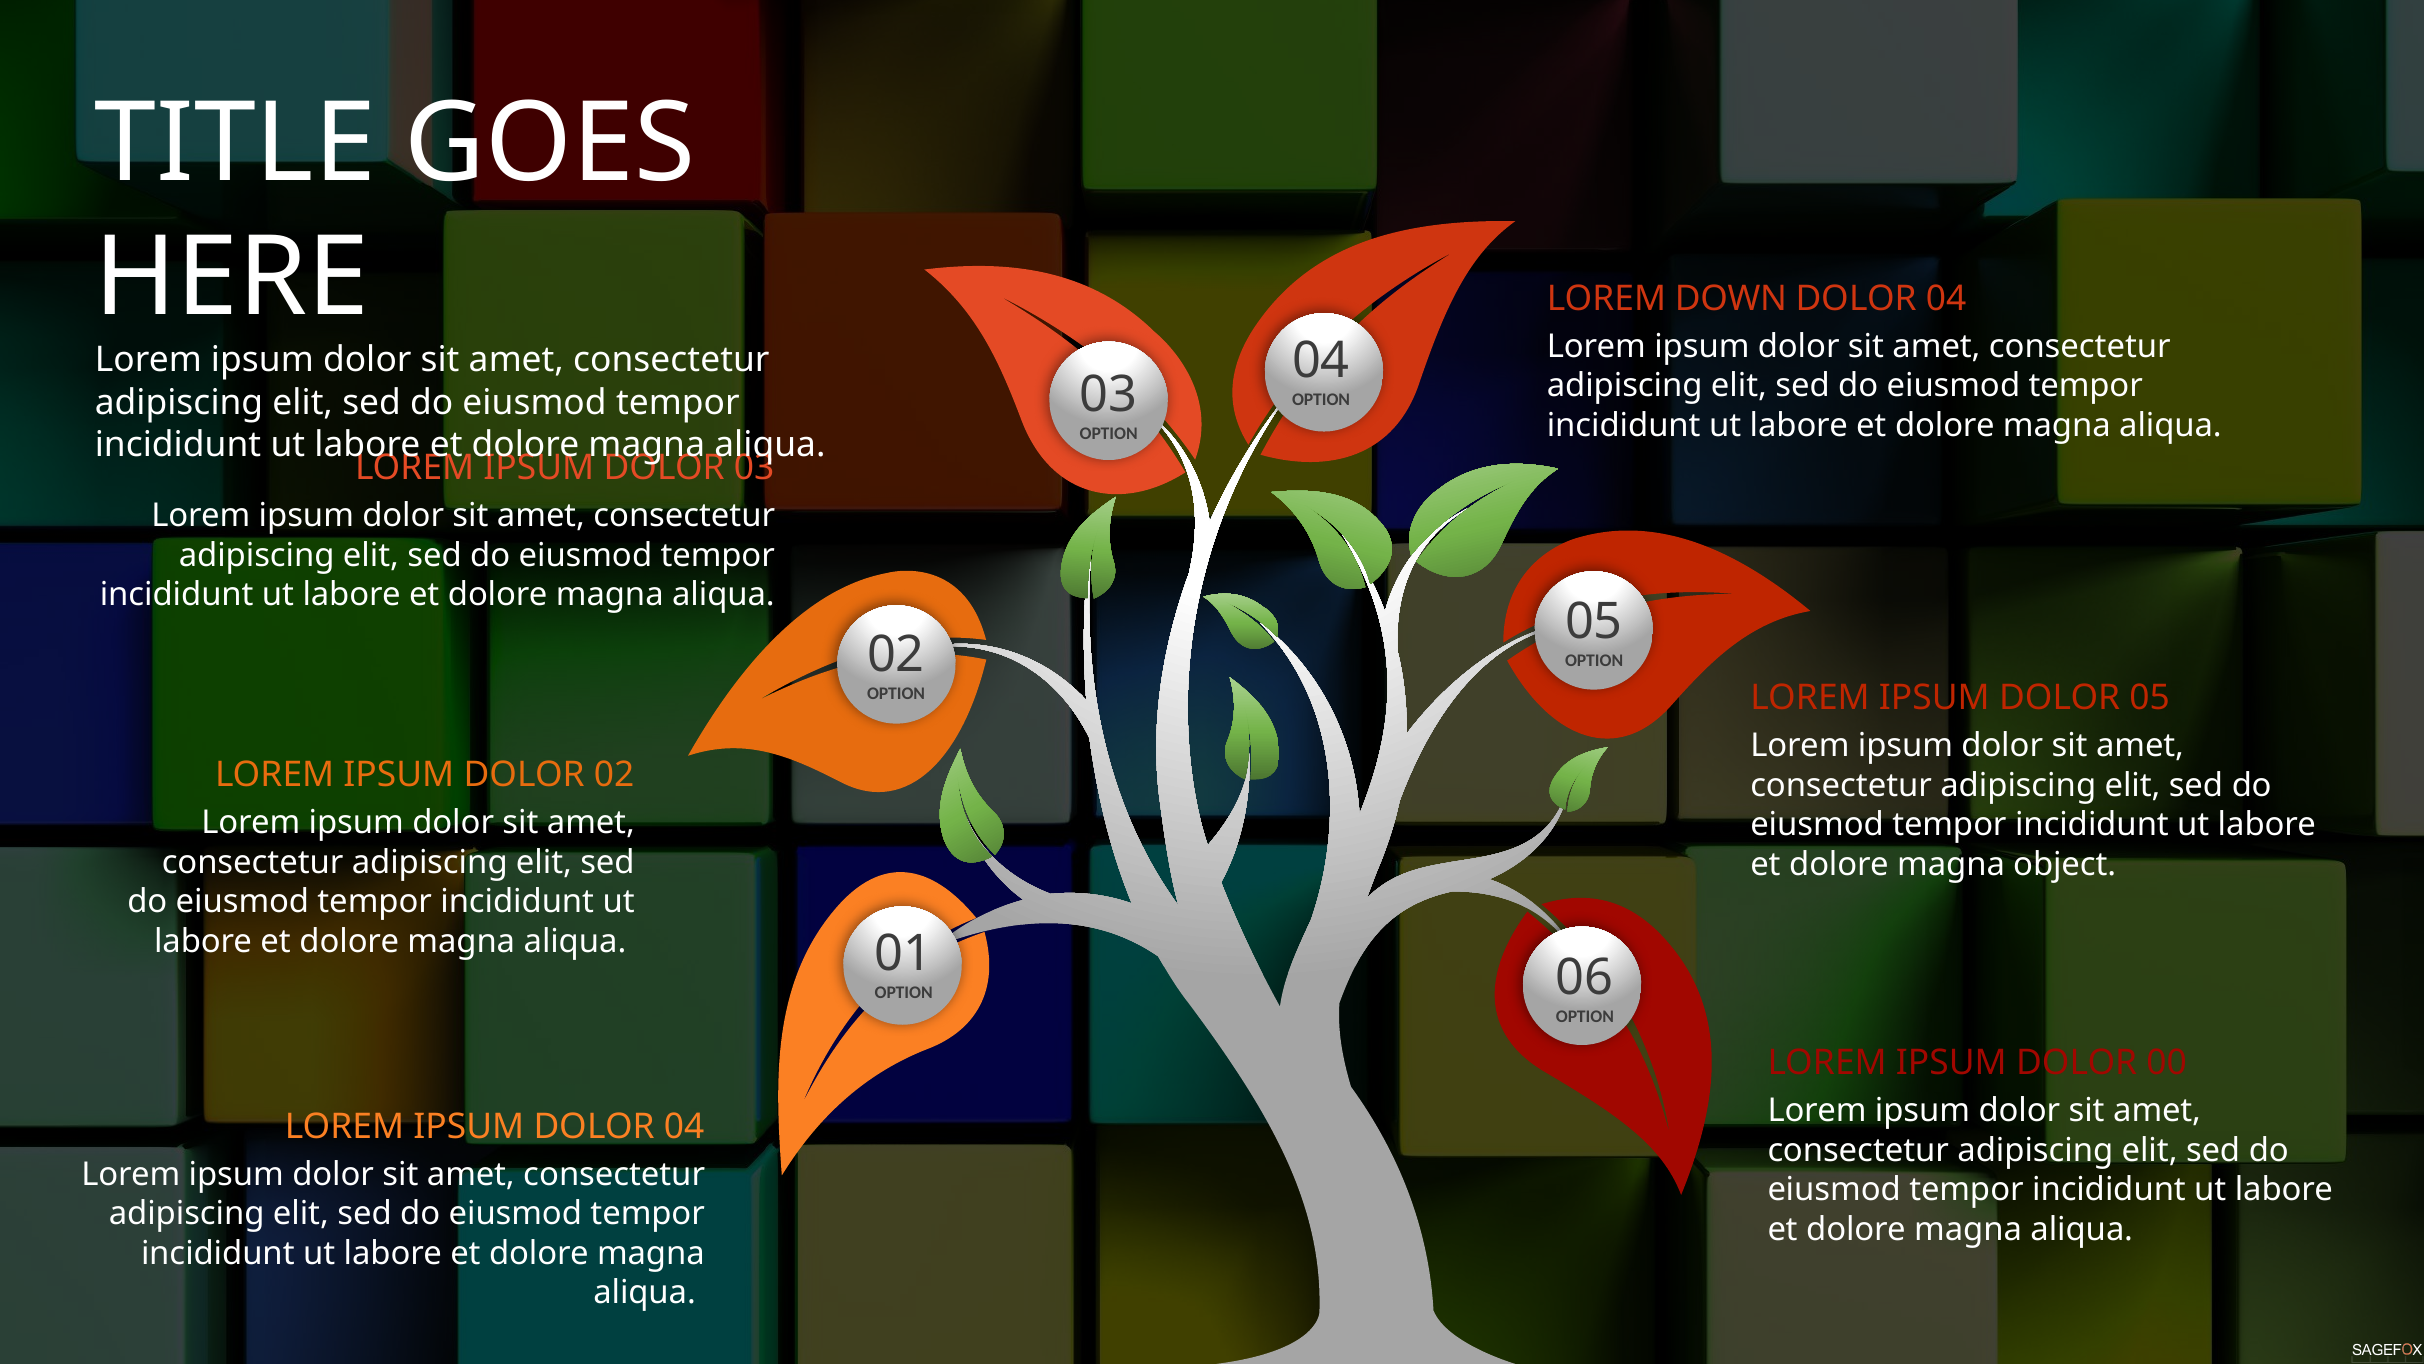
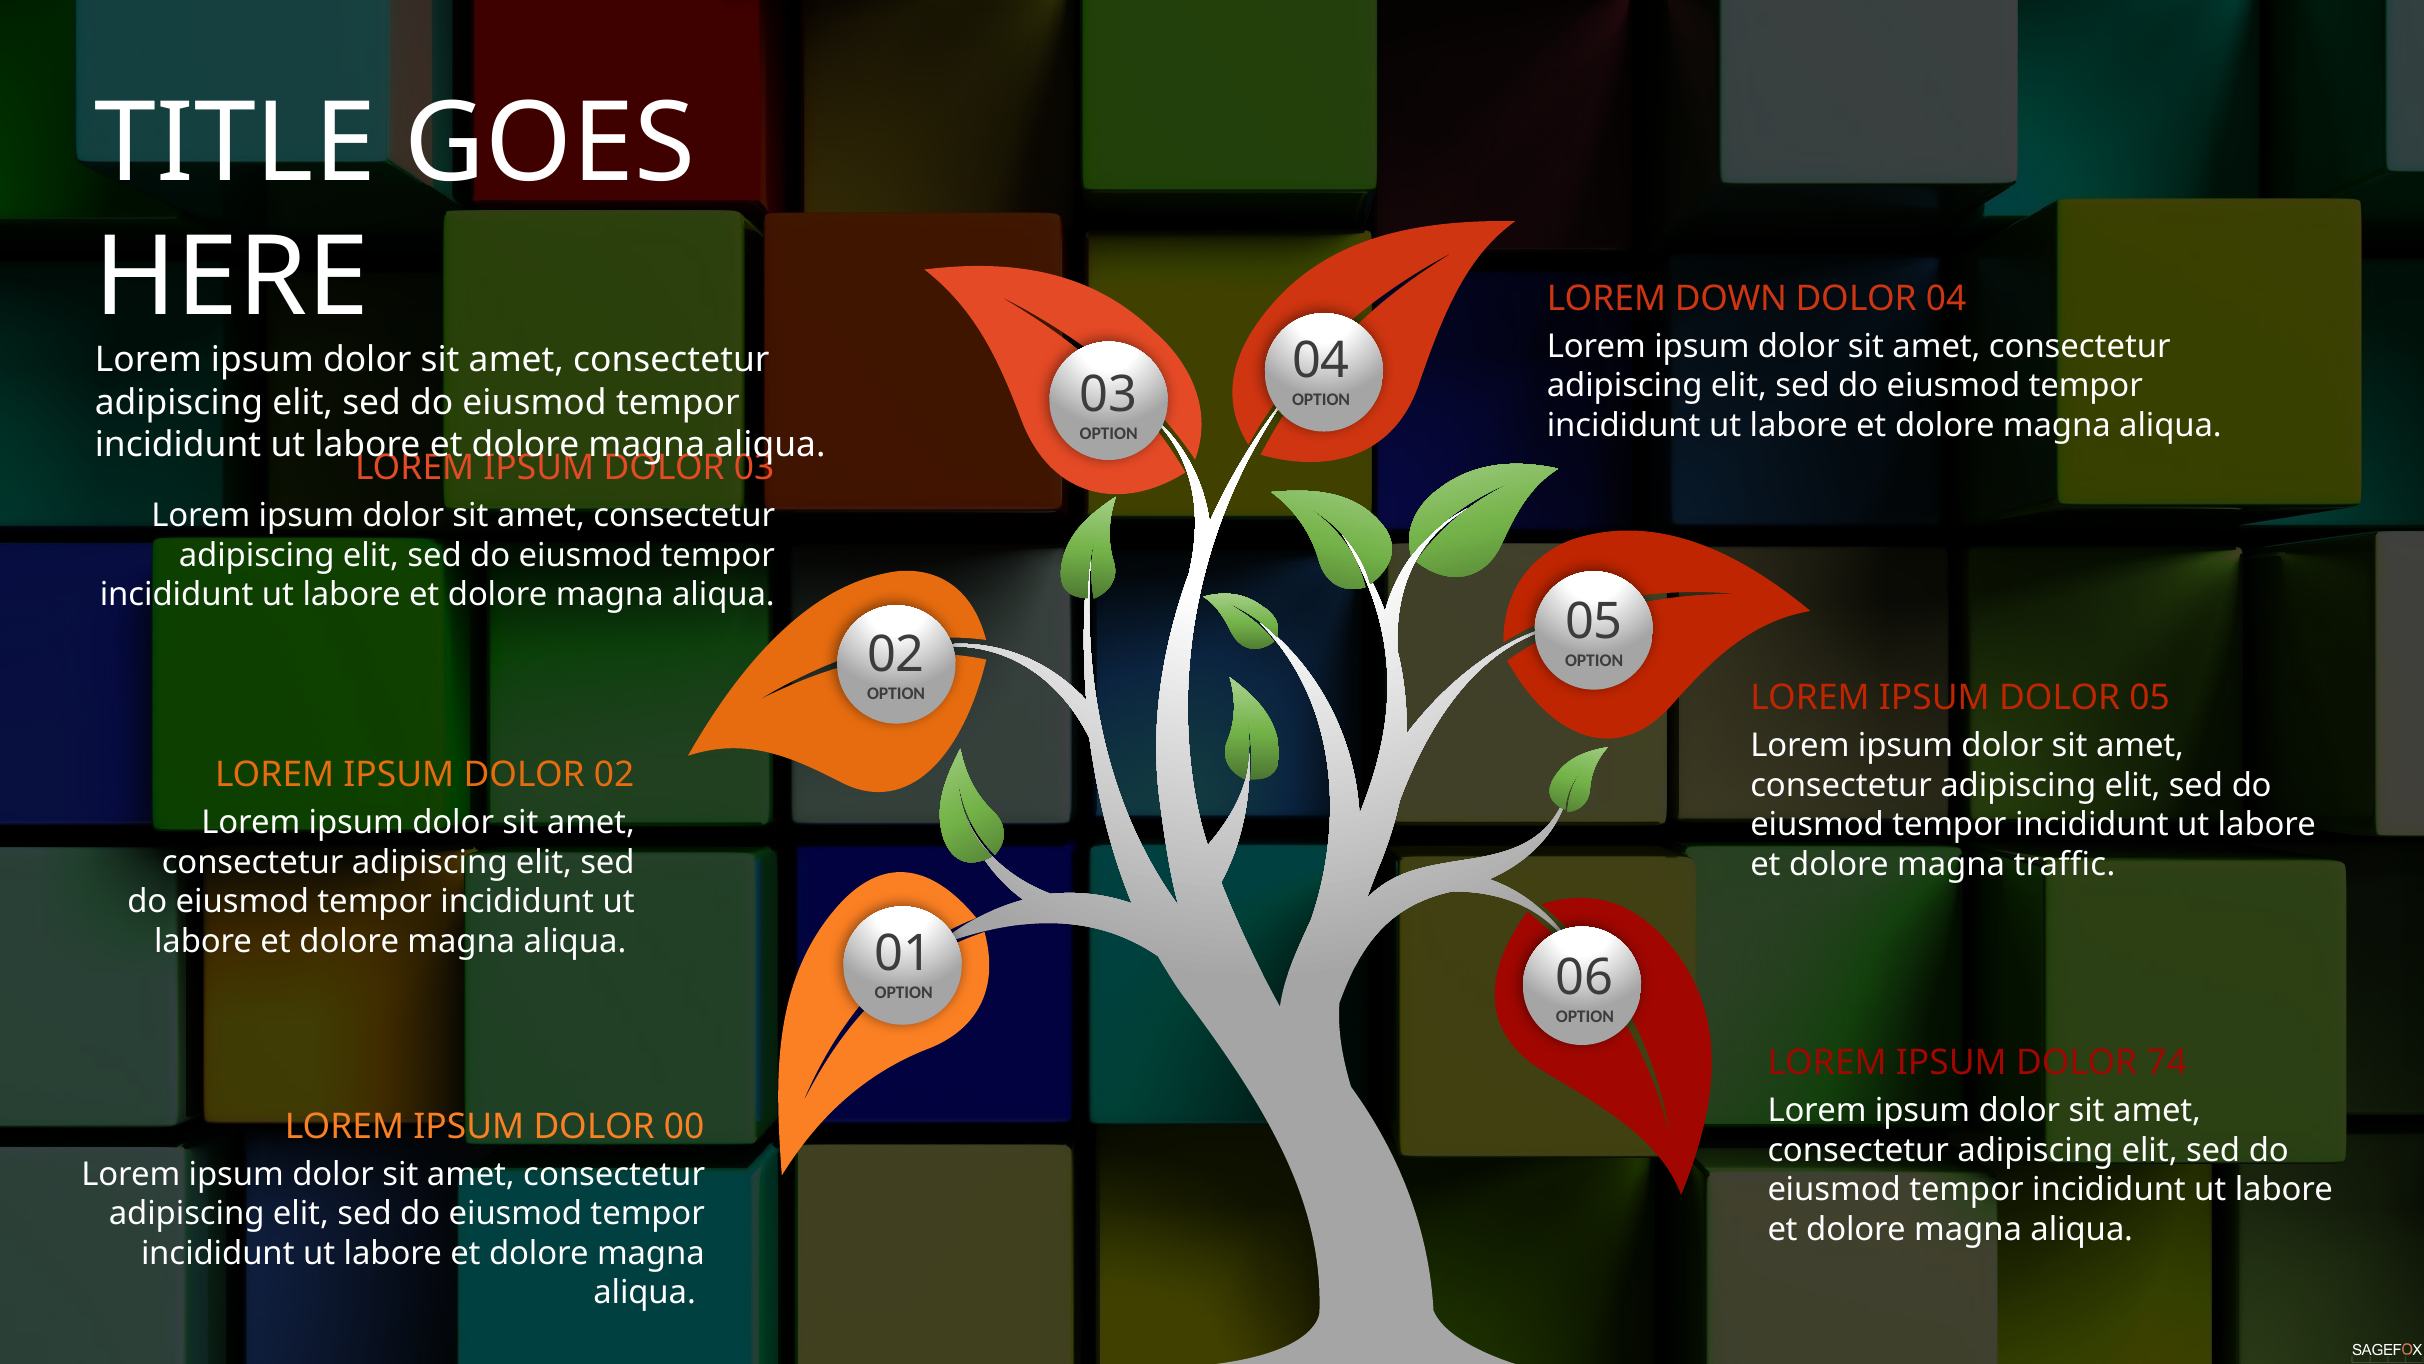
object: object -> traffic (2064, 864)
00: 00 -> 74 (2167, 1063)
IPSUM DOLOR 04: 04 -> 00 (684, 1126)
